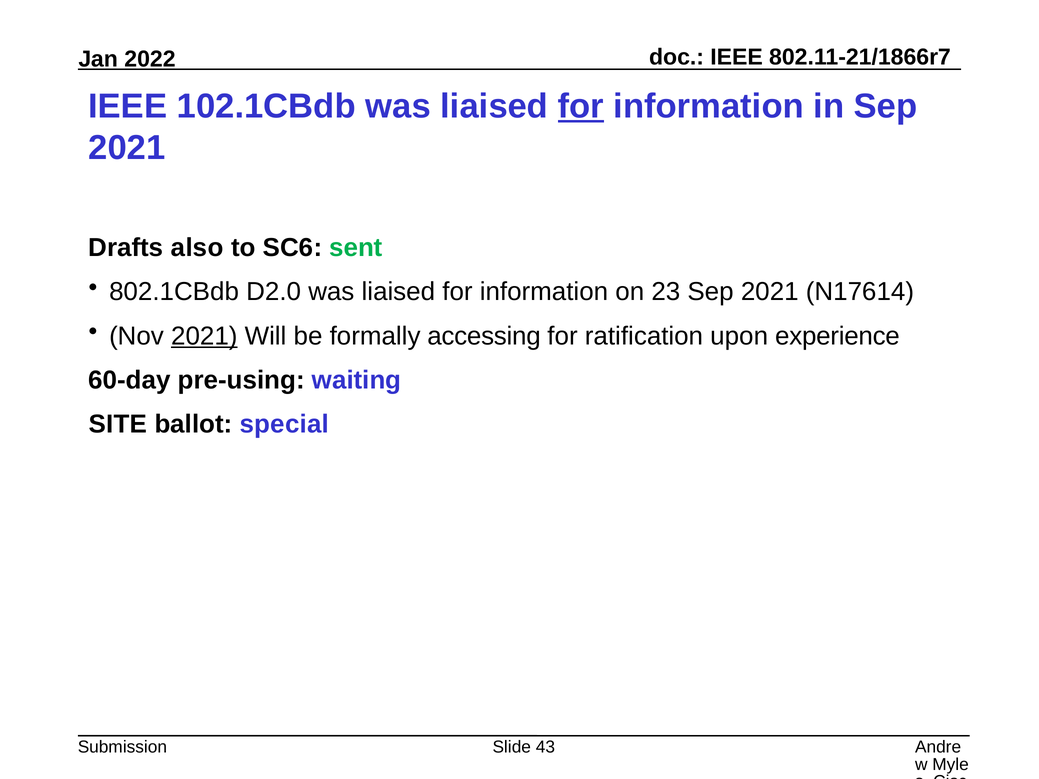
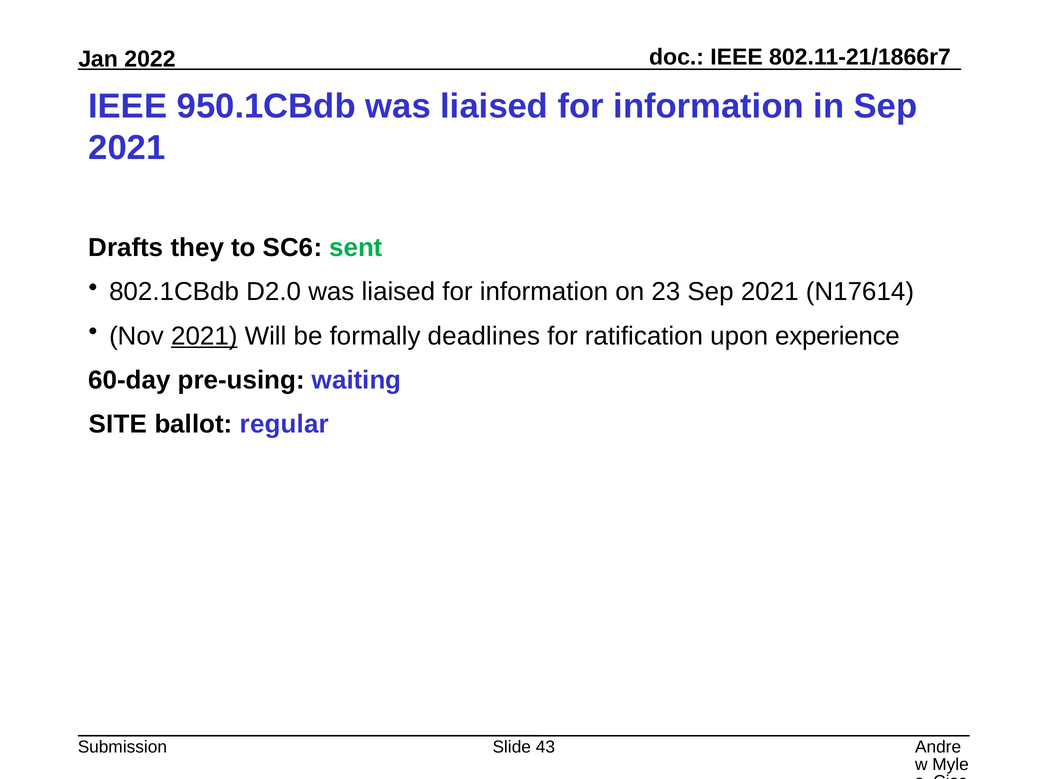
102.1CBdb: 102.1CBdb -> 950.1CBdb (266, 106)
for underline: present -> none (581, 106)
also: also -> they (197, 248)
accessing: accessing -> deadlines (484, 336)
special: special -> regular (284, 424)
